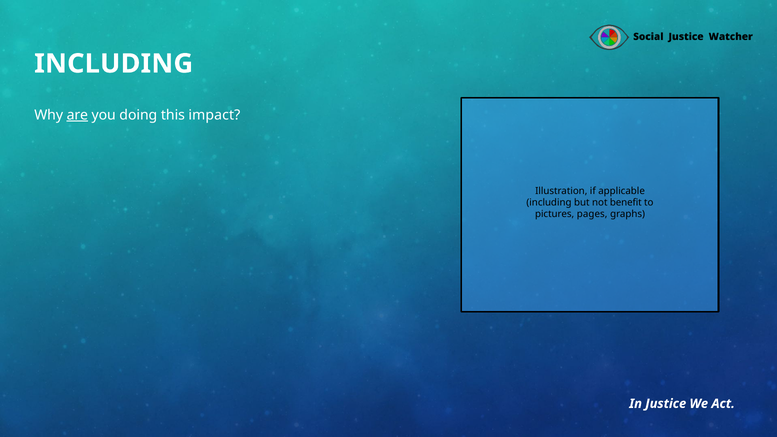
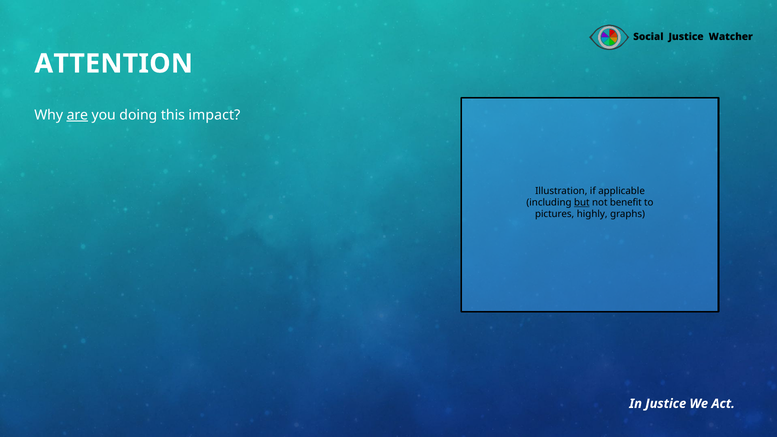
INCLUDING: INCLUDING -> ATTENTION (114, 64)
but underline: none -> present (582, 203)
pages: pages -> highly (592, 214)
